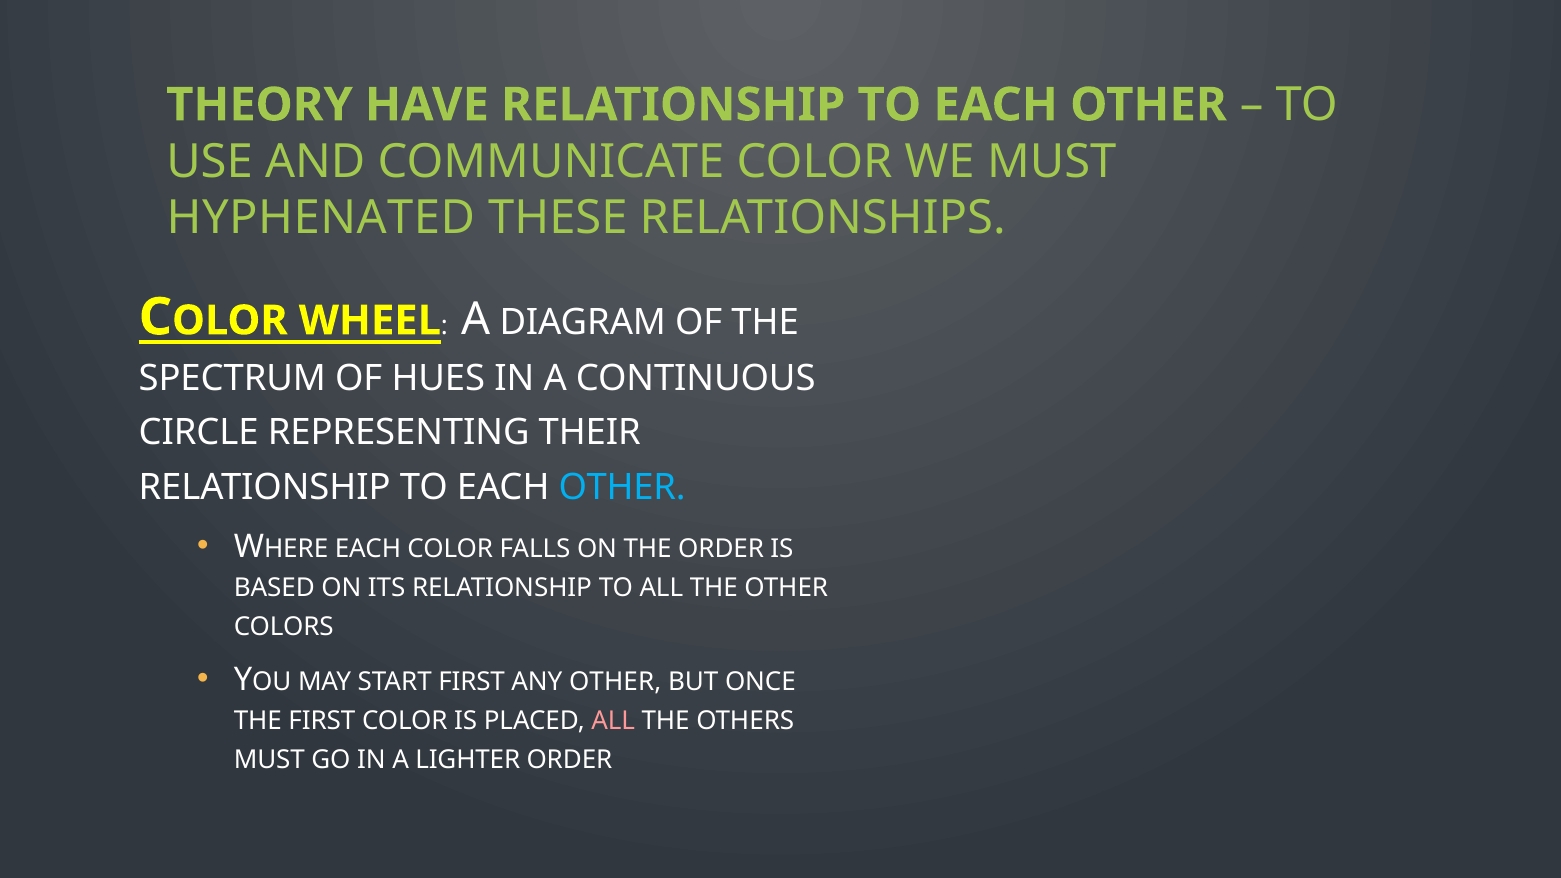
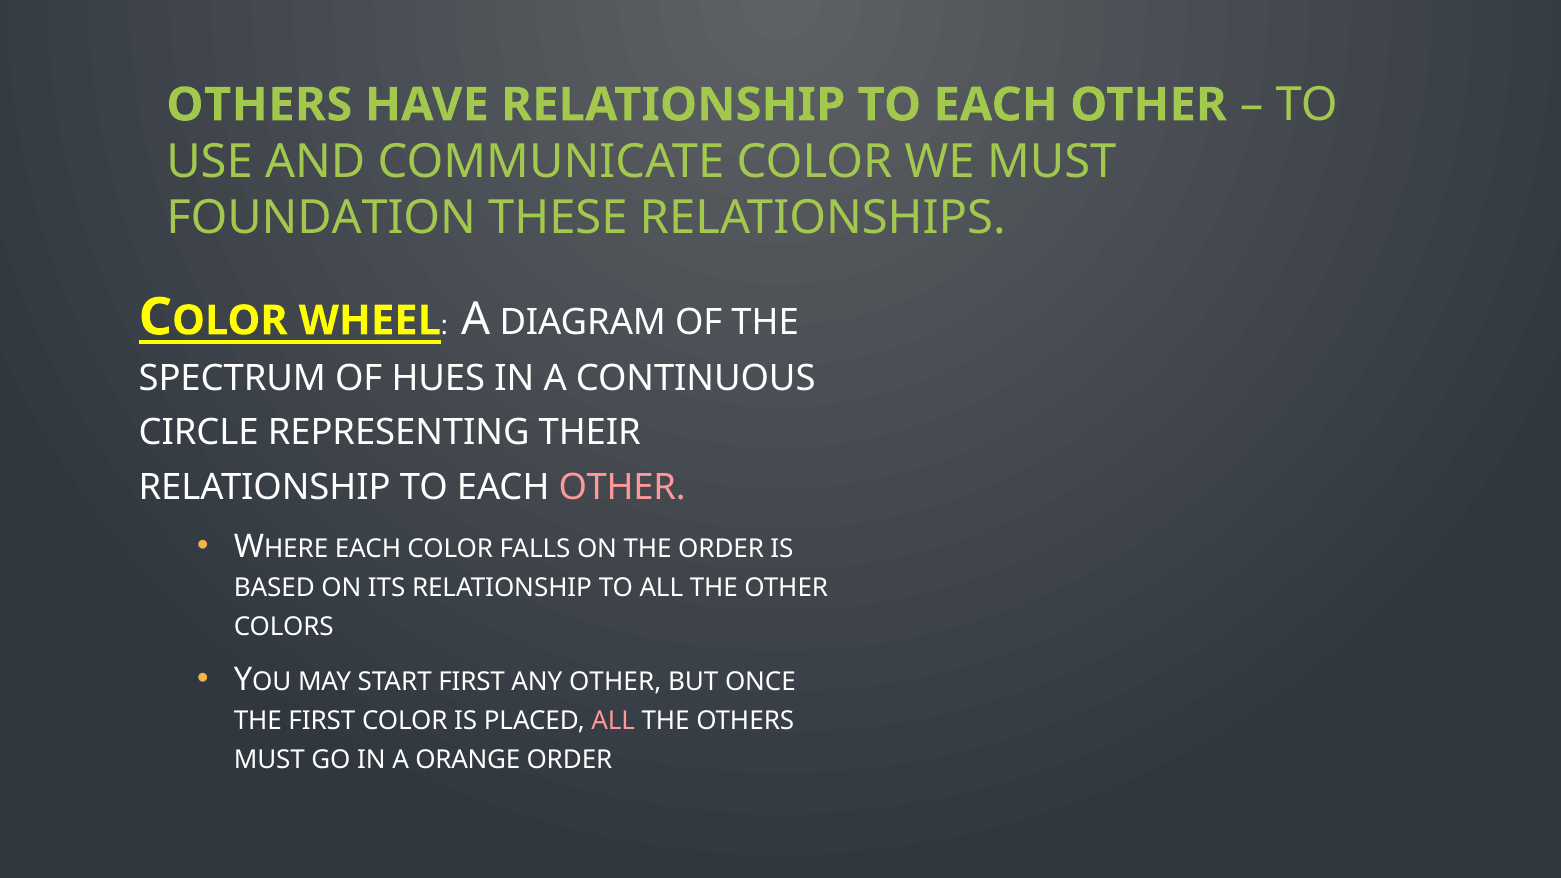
THEORY: THEORY -> OTHERS (259, 105)
HYPHENATED: HYPHENATED -> FOUNDATION (321, 218)
OTHER colour: light blue -> pink (622, 487)
LIGHTER: LIGHTER -> ORANGE (468, 760)
